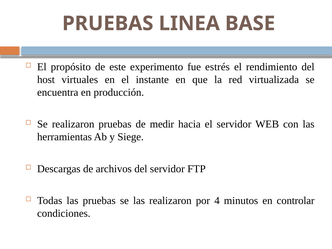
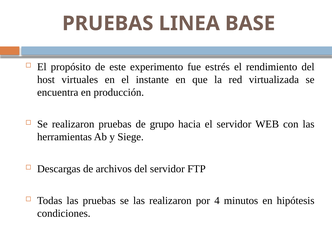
medir: medir -> grupo (162, 124)
controlar: controlar -> hipótesis (296, 201)
